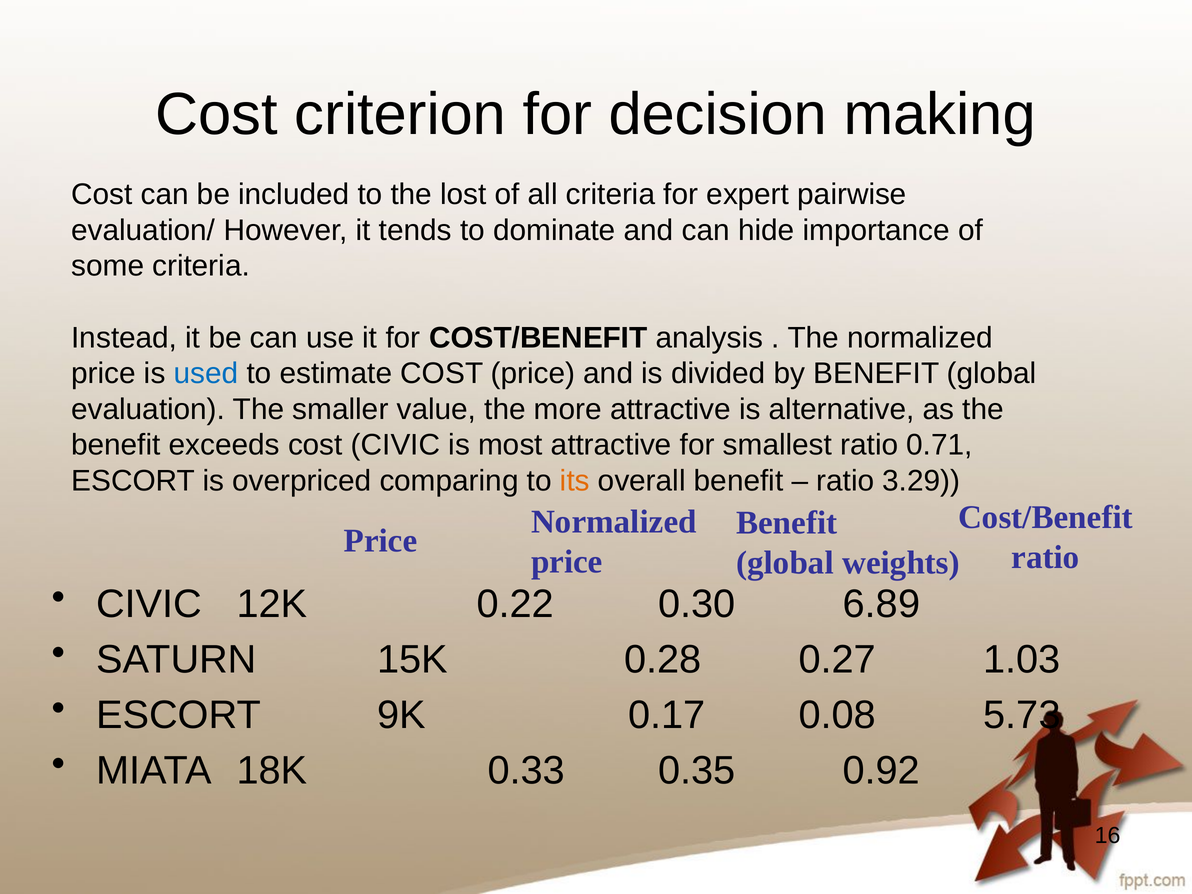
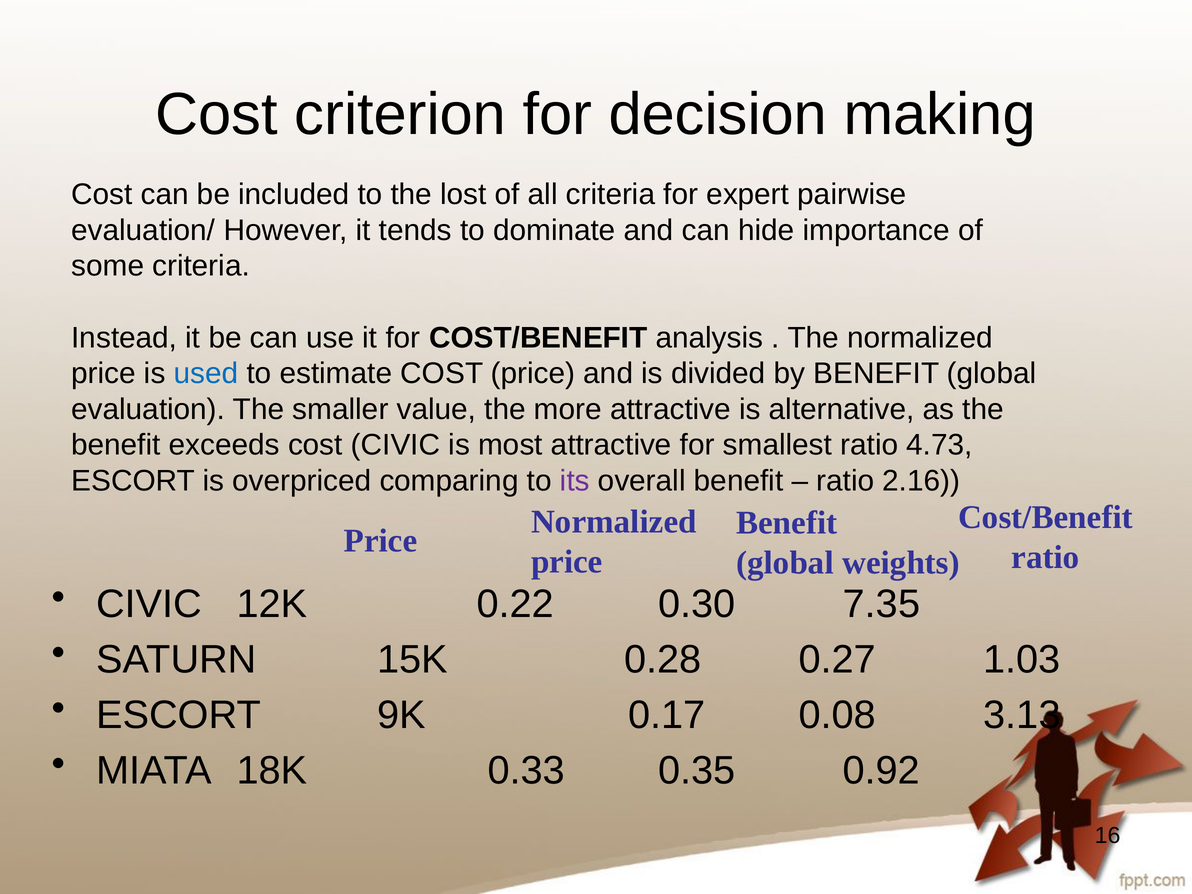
0.71: 0.71 -> 4.73 (939, 445)
its colour: orange -> purple (575, 481)
3.29: 3.29 -> 2.16 (921, 481)
6.89: 6.89 -> 7.35 (881, 604)
5.73: 5.73 -> 3.13 (1022, 715)
